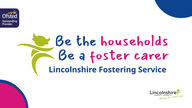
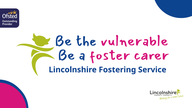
households: households -> vulnerable (134, 41)
